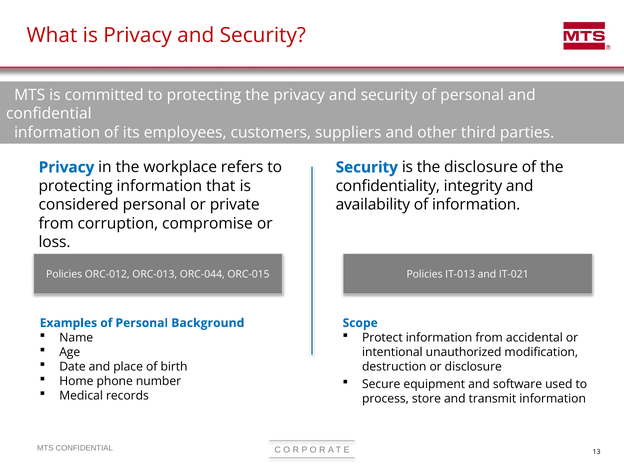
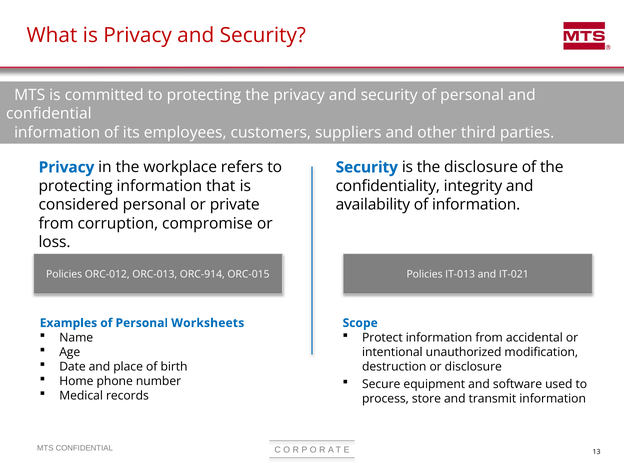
ORC-044: ORC-044 -> ORC-914 (202, 274)
Background: Background -> Worksheets (208, 323)
